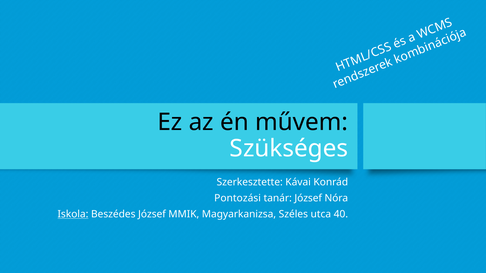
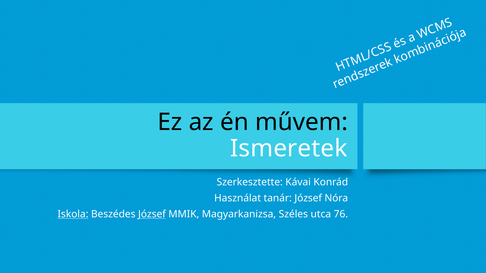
Szükséges: Szükséges -> Ismeretek (289, 149)
Pontozási: Pontozási -> Használat (238, 198)
József underline: none -> present (152, 214)
40: 40 -> 76 (341, 214)
